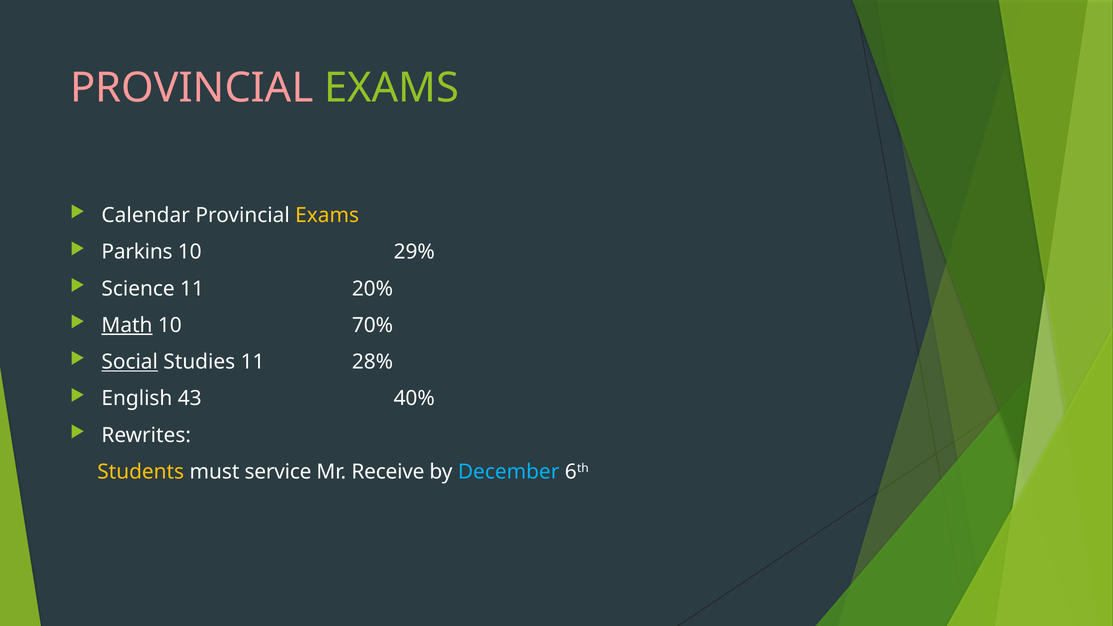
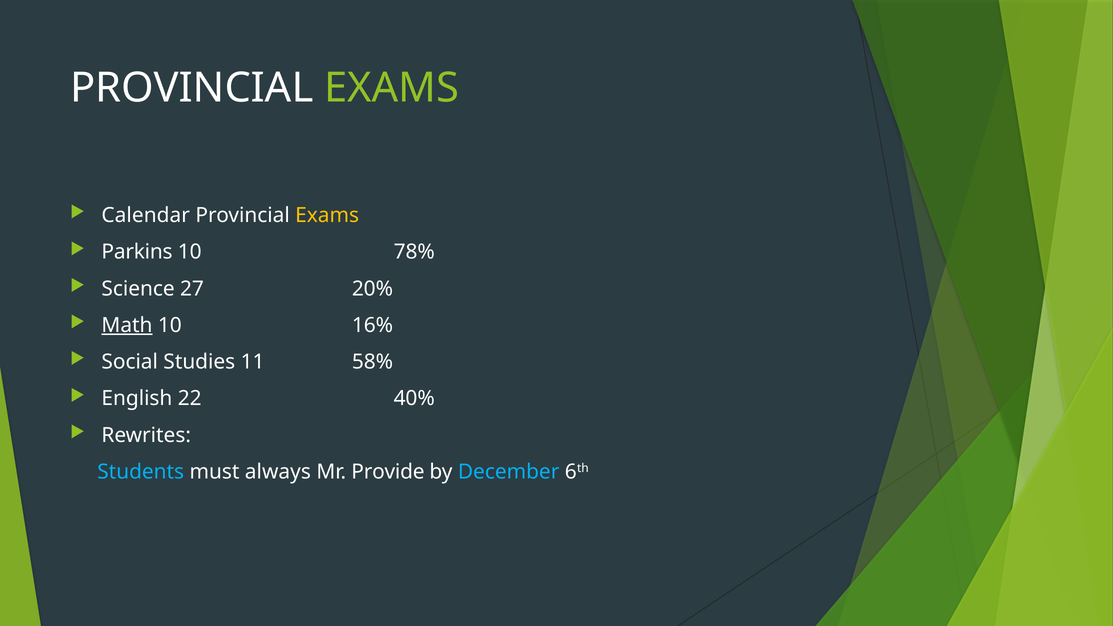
PROVINCIAL colour: pink -> white (192, 88)
29%: 29% -> 78% (414, 252)
Science 11: 11 -> 27 (192, 289)
70%: 70% -> 16% (372, 325)
Social underline: present -> none (130, 362)
28%: 28% -> 58% (372, 362)
43: 43 -> 22 (190, 399)
Students colour: yellow -> light blue (141, 472)
service: service -> always (278, 472)
Receive: Receive -> Provide (388, 472)
